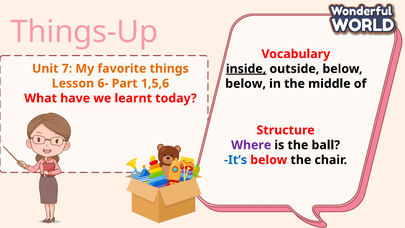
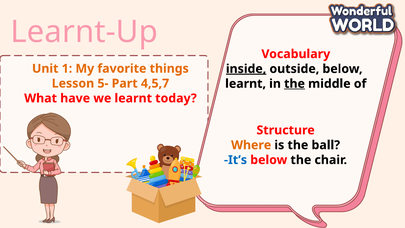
Things-Up: Things-Up -> Learnt-Up (84, 32)
7: 7 -> 1 (67, 69)
6-: 6- -> 5- (103, 83)
1,5,6: 1,5,6 -> 4,5,7 (155, 83)
below: below -> learnt (246, 84)
the underline: none -> present (295, 84)
Where colour: purple -> orange (251, 145)
